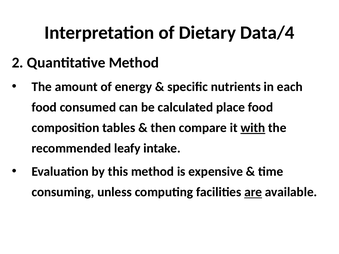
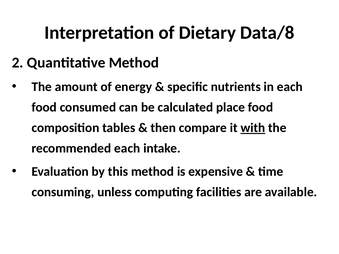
Data/4: Data/4 -> Data/8 (267, 33)
recommended leafy: leafy -> each (127, 149)
are underline: present -> none (253, 192)
